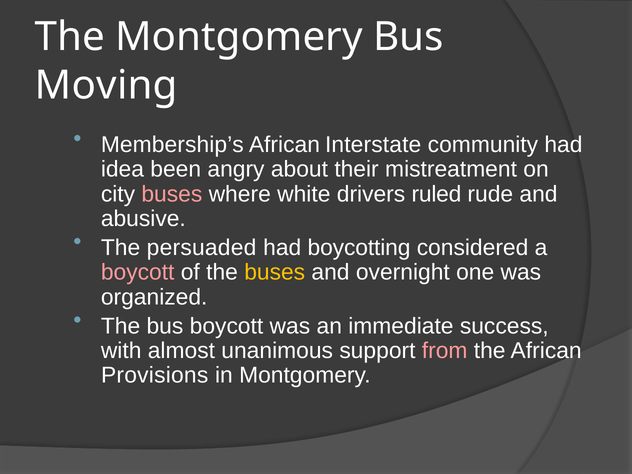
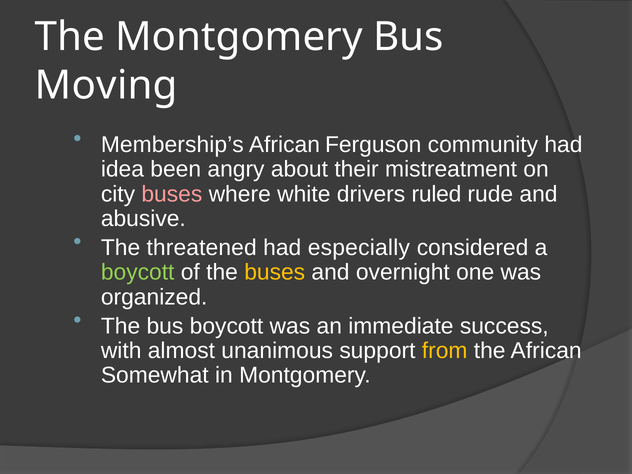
Interstate: Interstate -> Ferguson (373, 145)
persuaded: persuaded -> threatened (202, 248)
boycotting: boycotting -> especially (359, 248)
boycott colour: pink -> light green (138, 272)
from colour: pink -> yellow (445, 351)
Provisions: Provisions -> Somewhat (155, 375)
